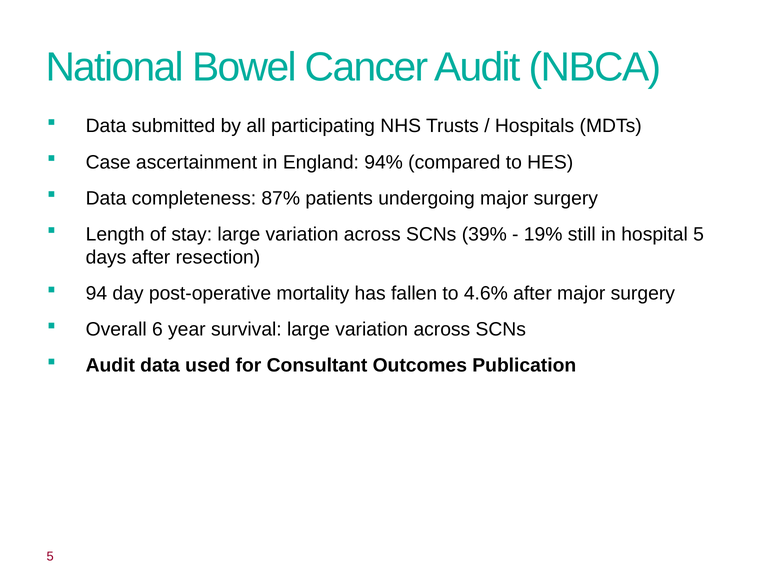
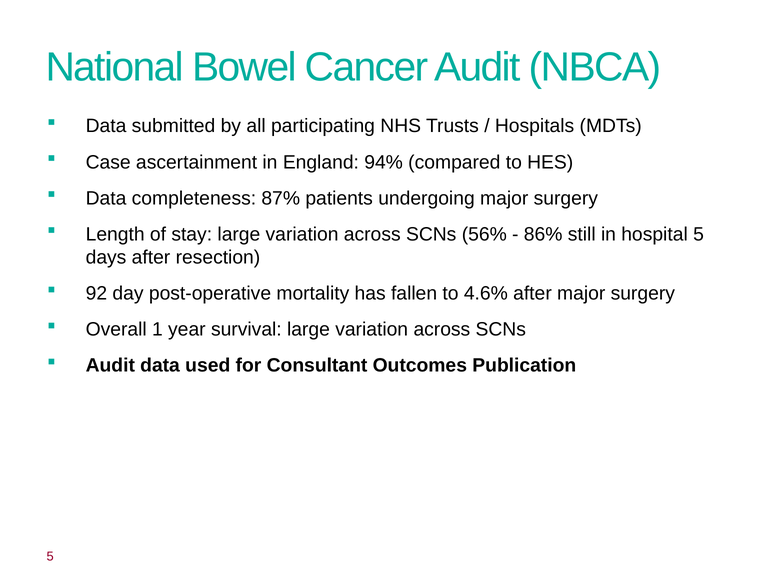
39%: 39% -> 56% (484, 234)
19%: 19% -> 86% (543, 234)
94: 94 -> 92 (96, 293)
6: 6 -> 1 (157, 329)
